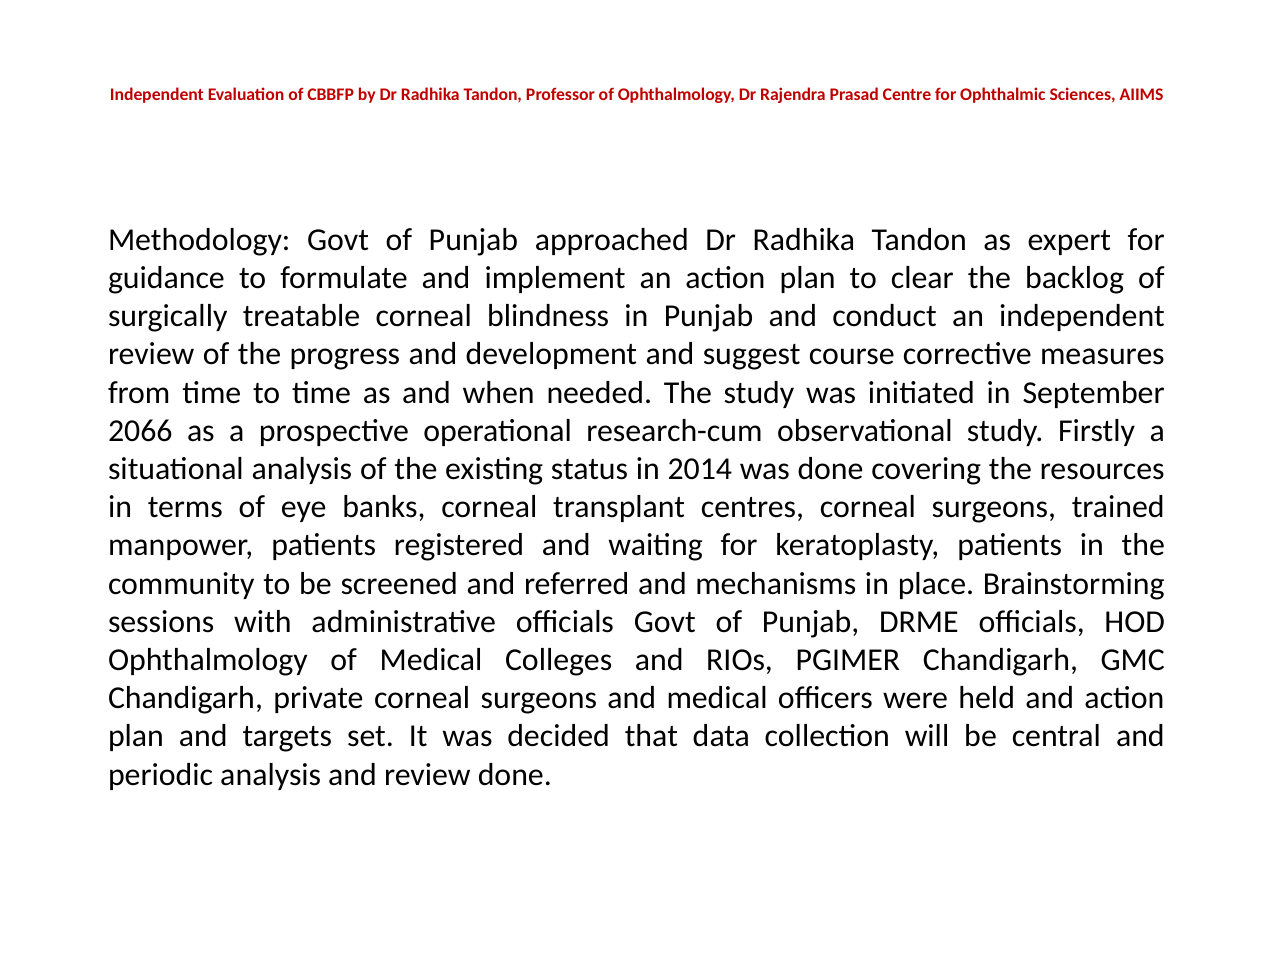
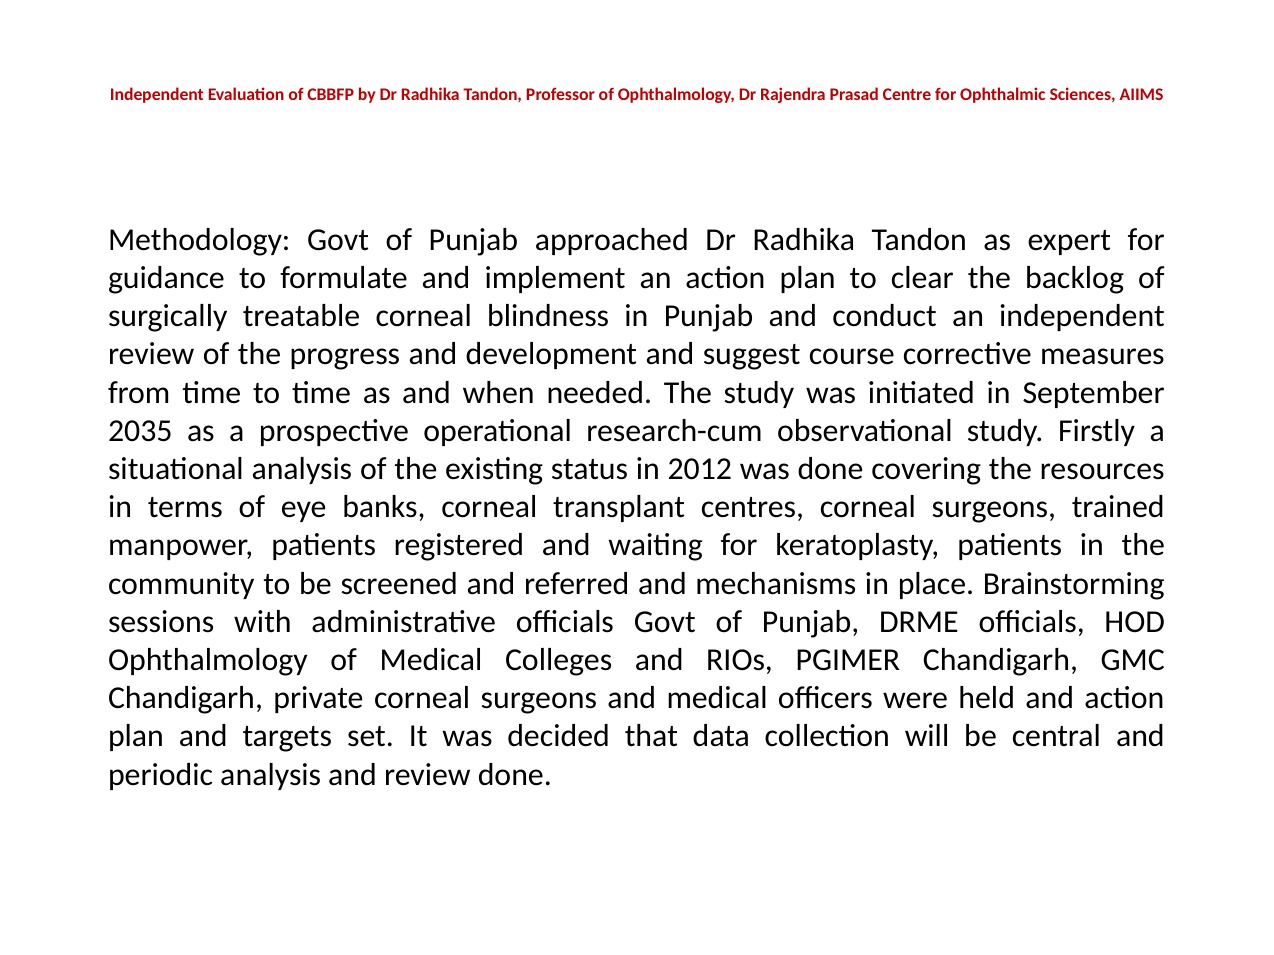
2066: 2066 -> 2035 (140, 431)
2014: 2014 -> 2012 (700, 469)
